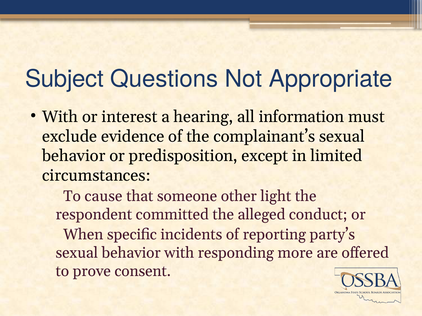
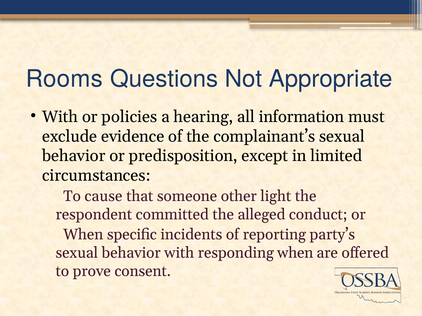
Subject: Subject -> Rooms (64, 79)
interest: interest -> policies (129, 117)
responding more: more -> when (295, 253)
